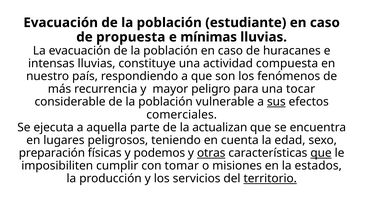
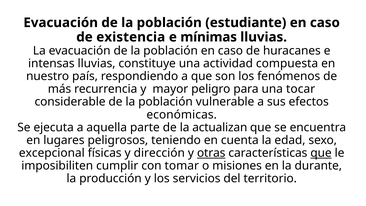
propuesta: propuesta -> existencia (131, 37)
sus underline: present -> none (276, 102)
comerciales: comerciales -> económicas (182, 115)
preparación: preparación -> excepcional (52, 153)
podemos: podemos -> dirección (159, 153)
estados: estados -> durante (318, 166)
territorio underline: present -> none (270, 178)
